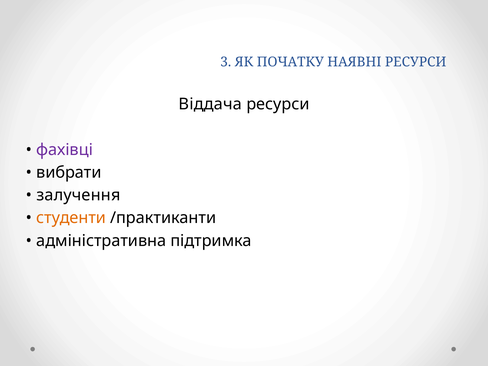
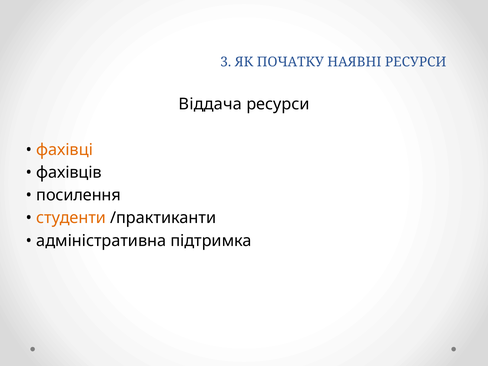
фахівці colour: purple -> orange (65, 150)
вибрати: вибрати -> фахівців (69, 172)
залучення: залучення -> посилення (79, 195)
